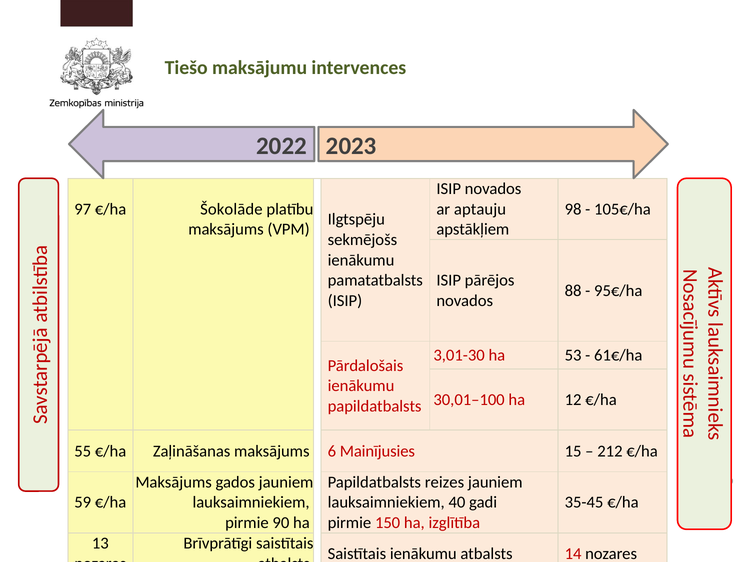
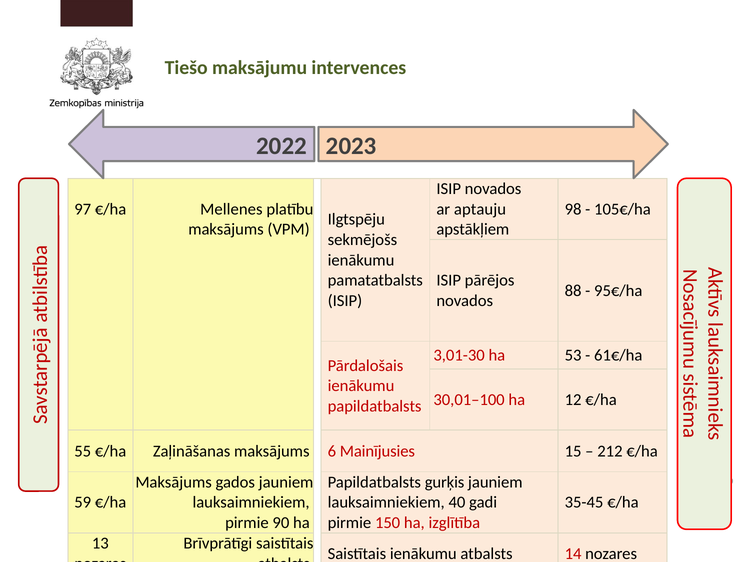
Šokolāde: Šokolāde -> Mellenes (231, 209)
reizes: reizes -> gurķis (445, 483)
